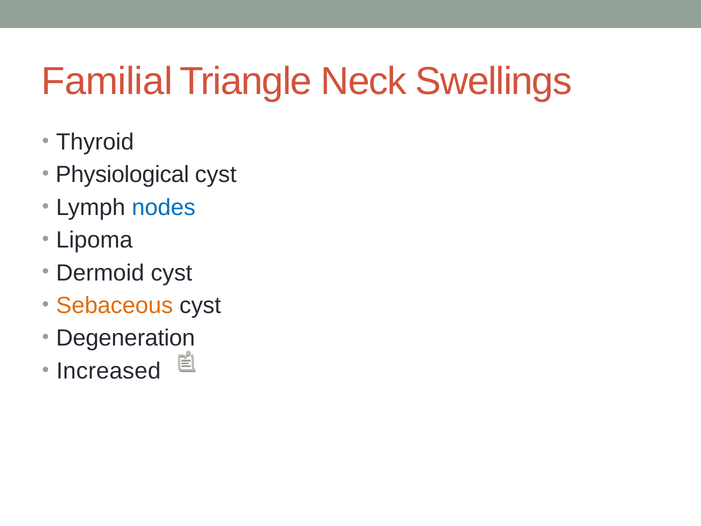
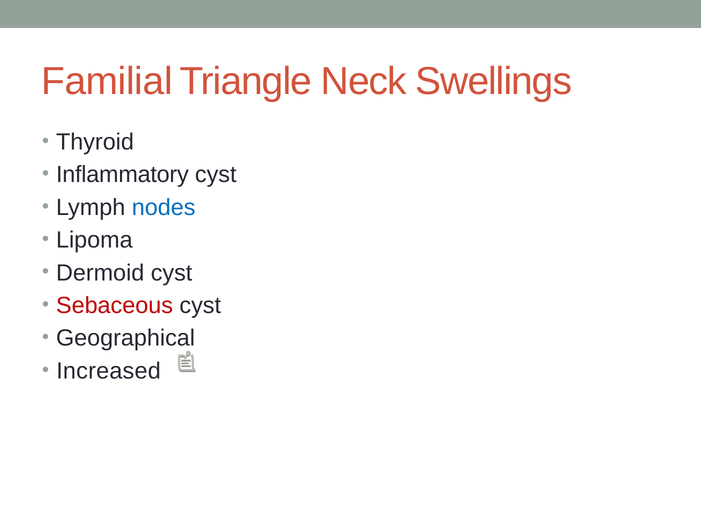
Physiological: Physiological -> Inflammatory (122, 175)
Sebaceous colour: orange -> red (115, 305)
Degeneration: Degeneration -> Geographical (126, 338)
